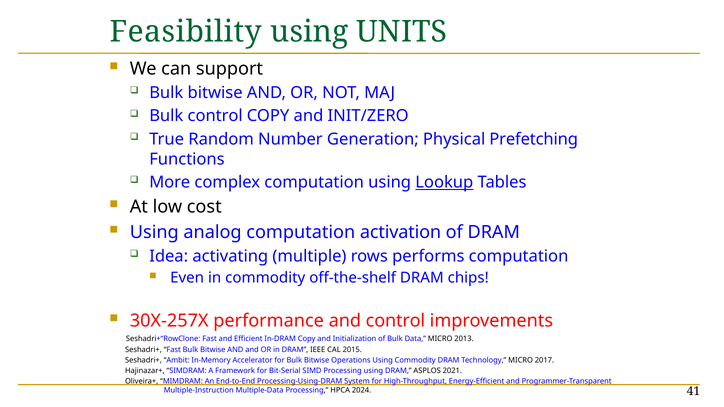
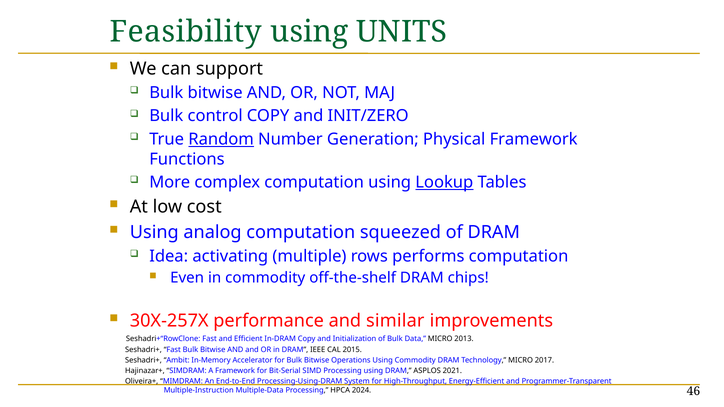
Random underline: none -> present (221, 139)
Physical Prefetching: Prefetching -> Framework (534, 139)
activation: activation -> squeezed (400, 232)
and control: control -> similar (395, 321)
41: 41 -> 46 (693, 391)
